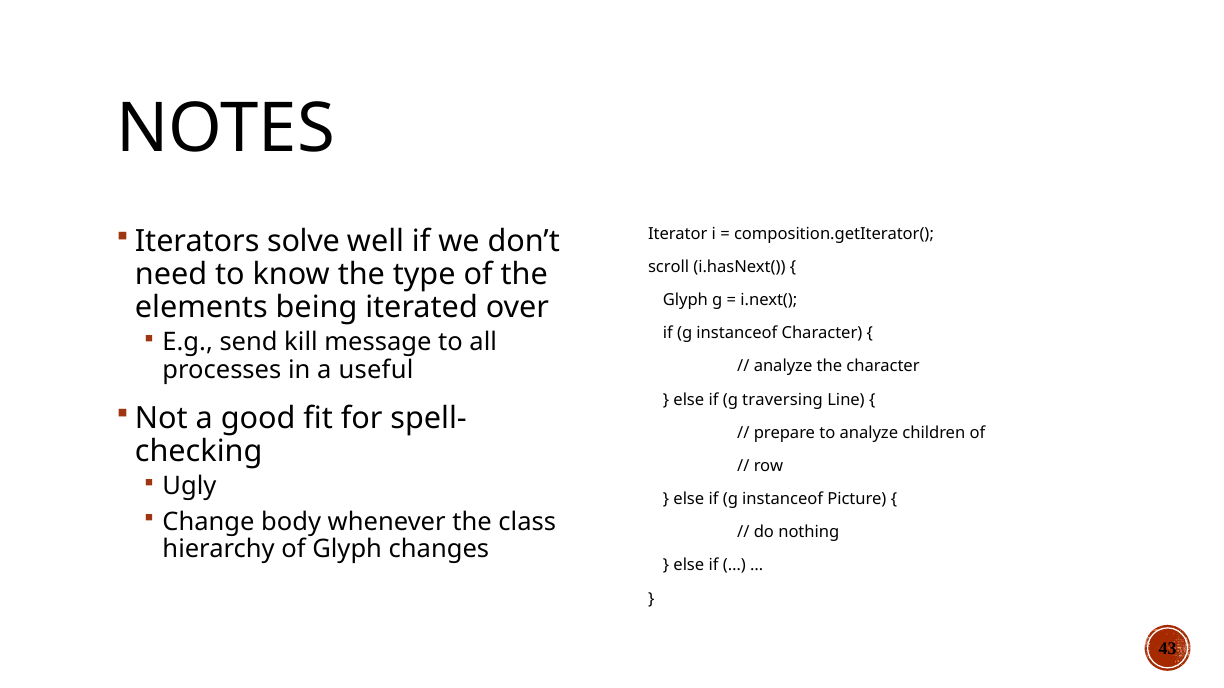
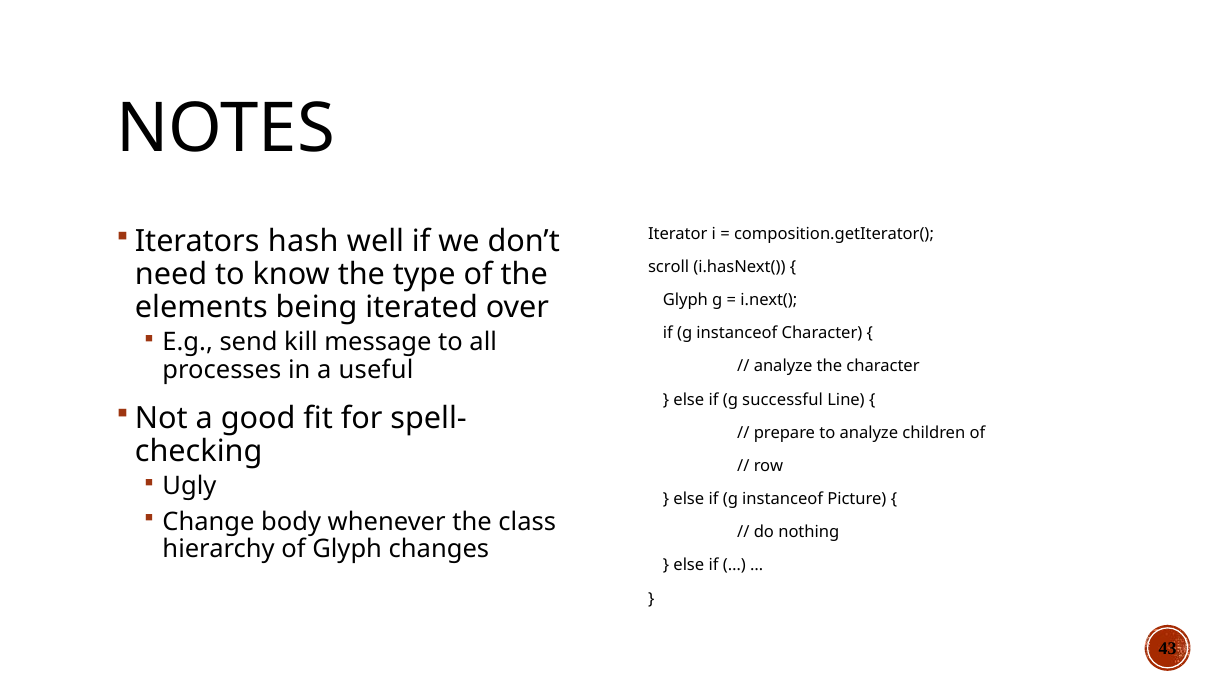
solve: solve -> hash (303, 241)
traversing: traversing -> successful (783, 400)
